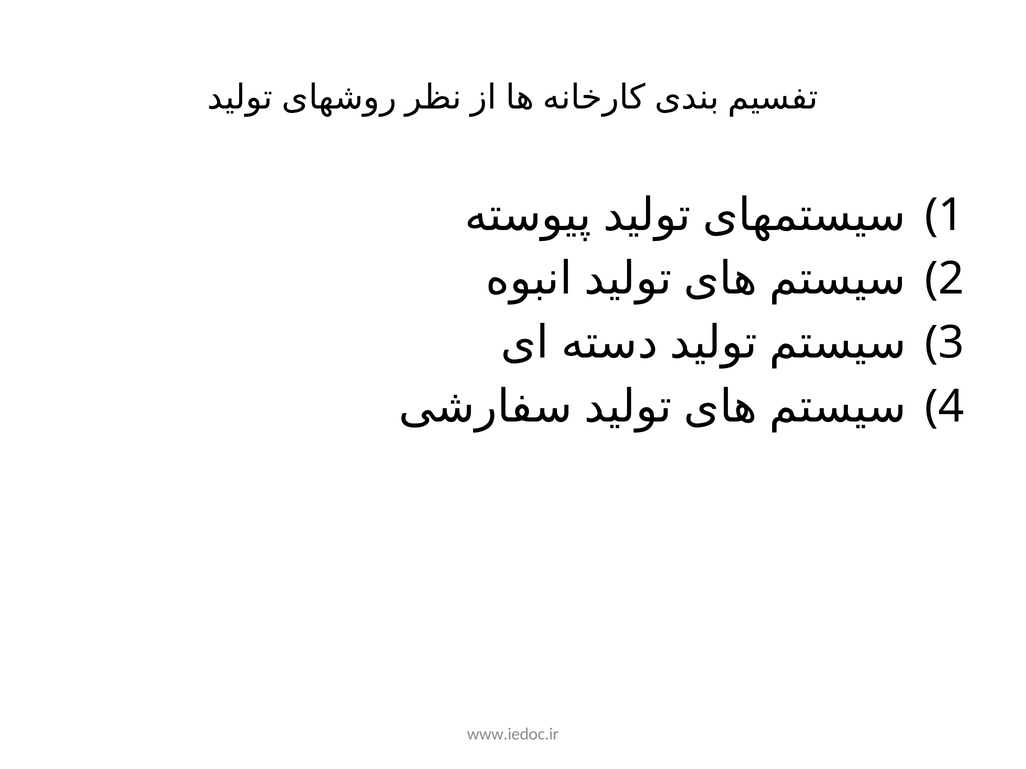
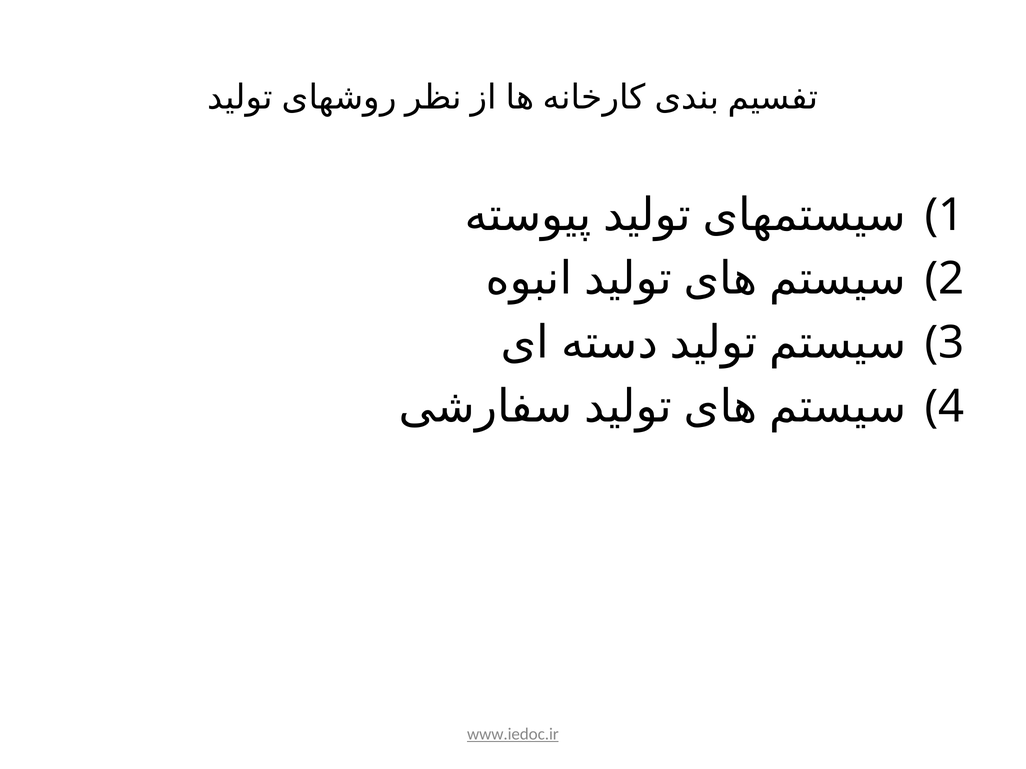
www.iedoc.ir underline: none -> present (513, 735)
